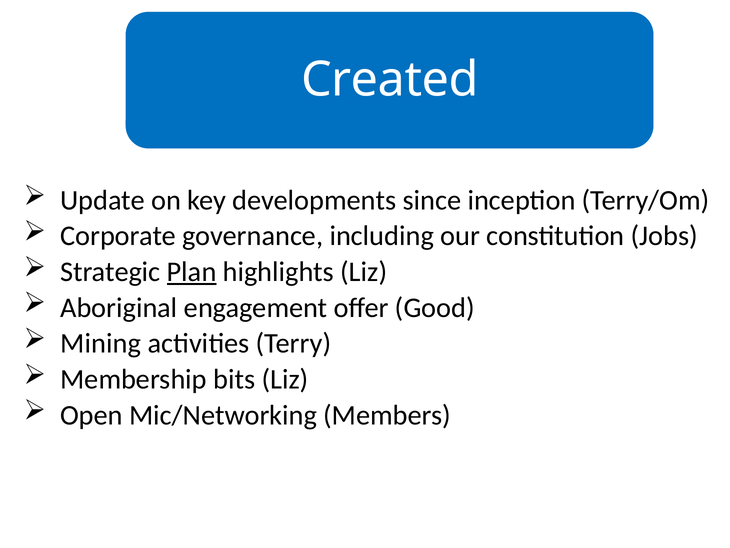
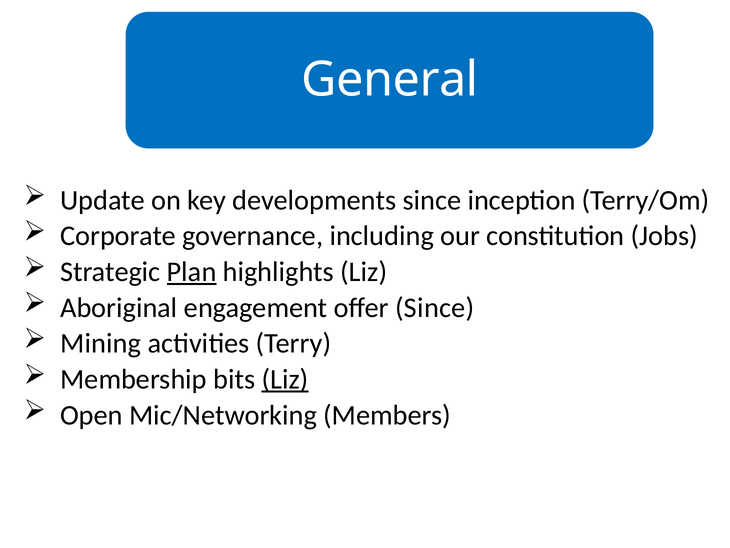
Created: Created -> General (390, 80)
offer Good: Good -> Since (435, 307)
Liz underline: none -> present (285, 379)
